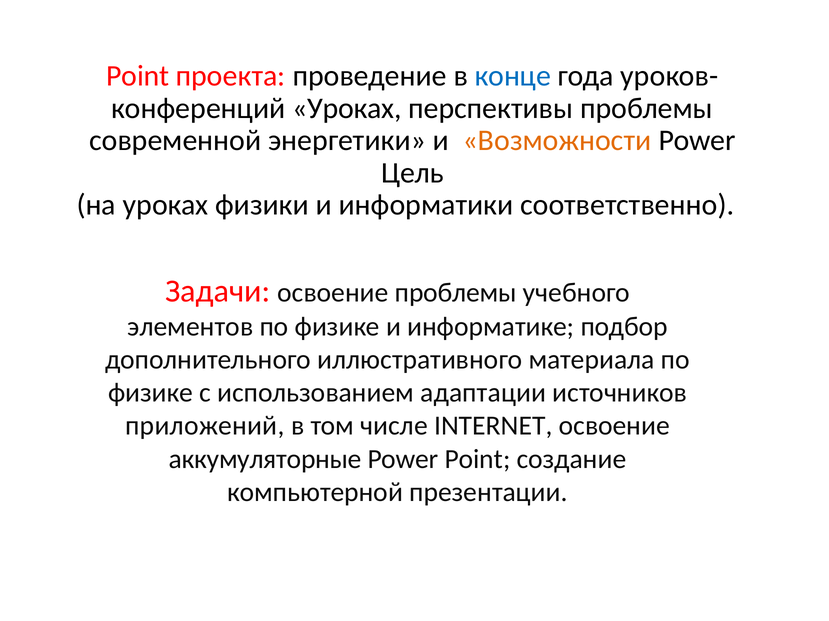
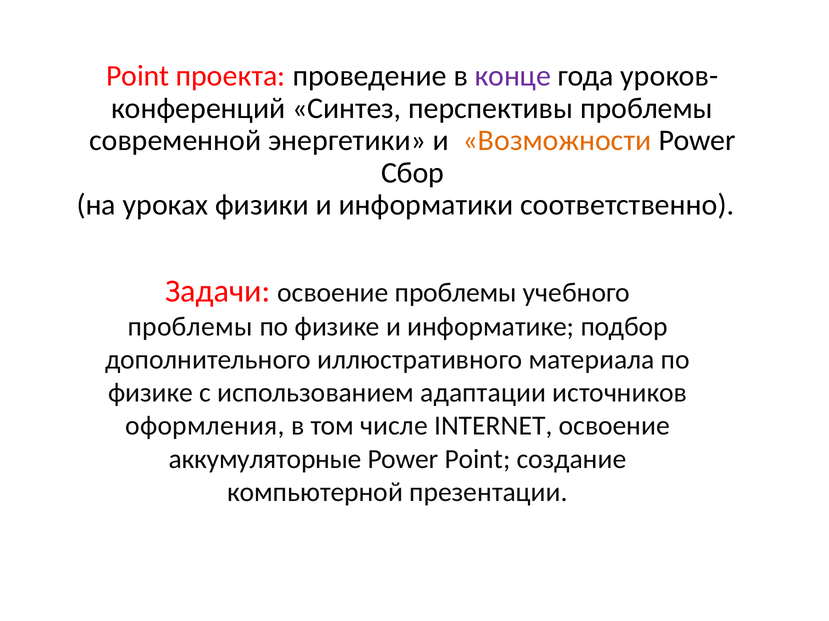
конце colour: blue -> purple (513, 76)
Уроках: Уроках -> Синтез (347, 108)
Цель: Цель -> Сбор (413, 173)
элементов: элементов -> проблемы (190, 327)
приложений: приложений -> оформления (205, 426)
